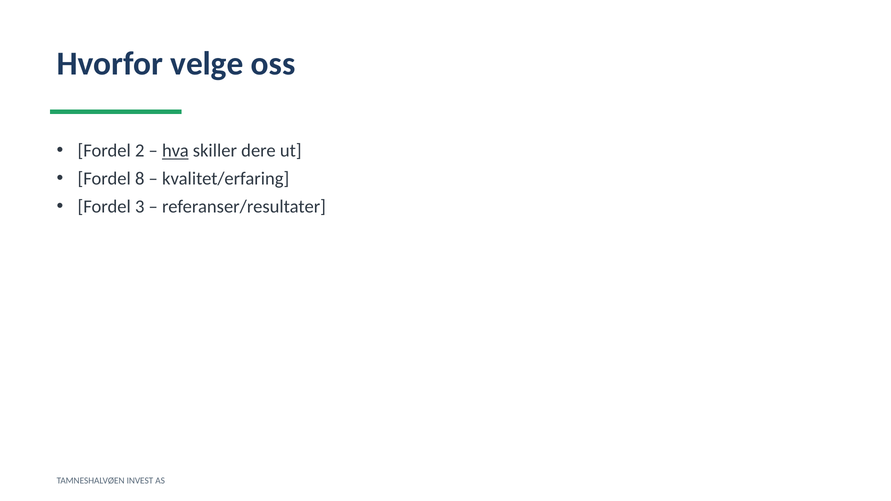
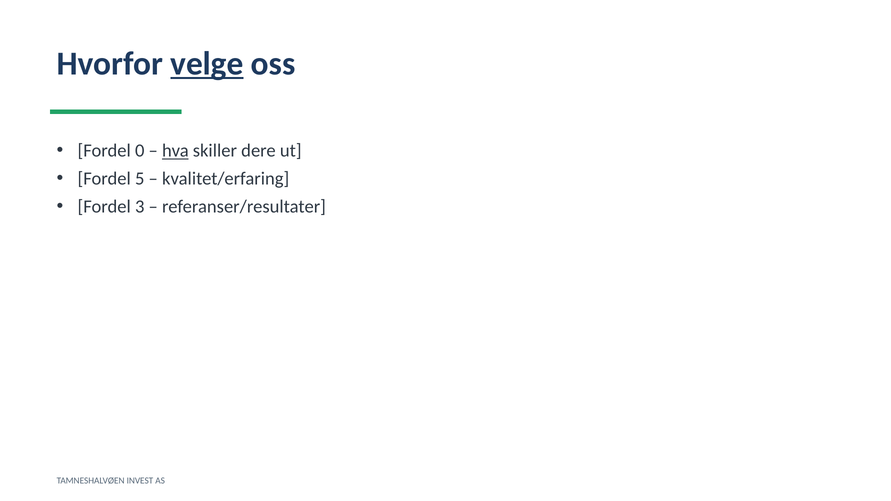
velge underline: none -> present (207, 64)
2: 2 -> 0 (140, 151)
8: 8 -> 5 (140, 179)
